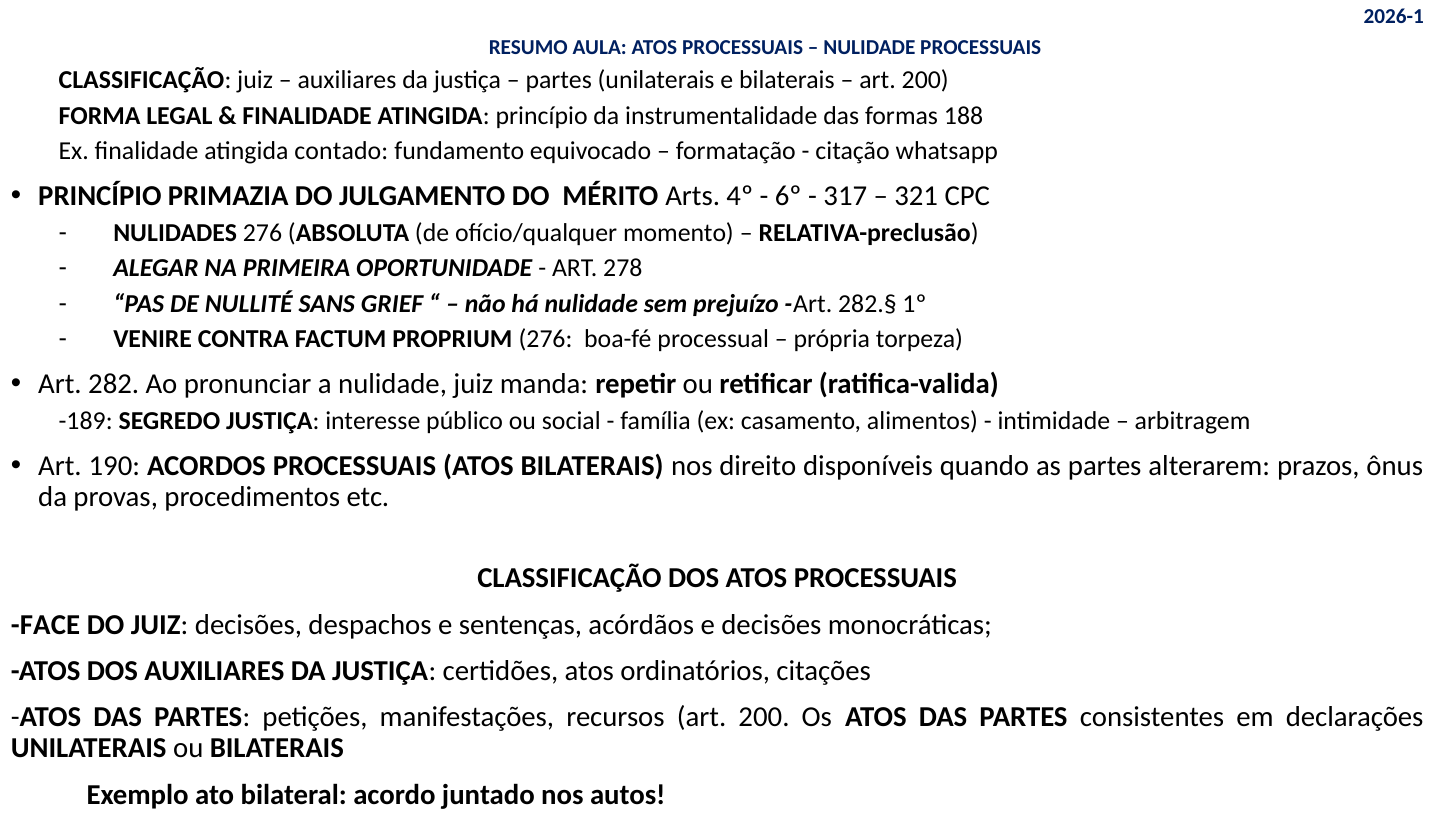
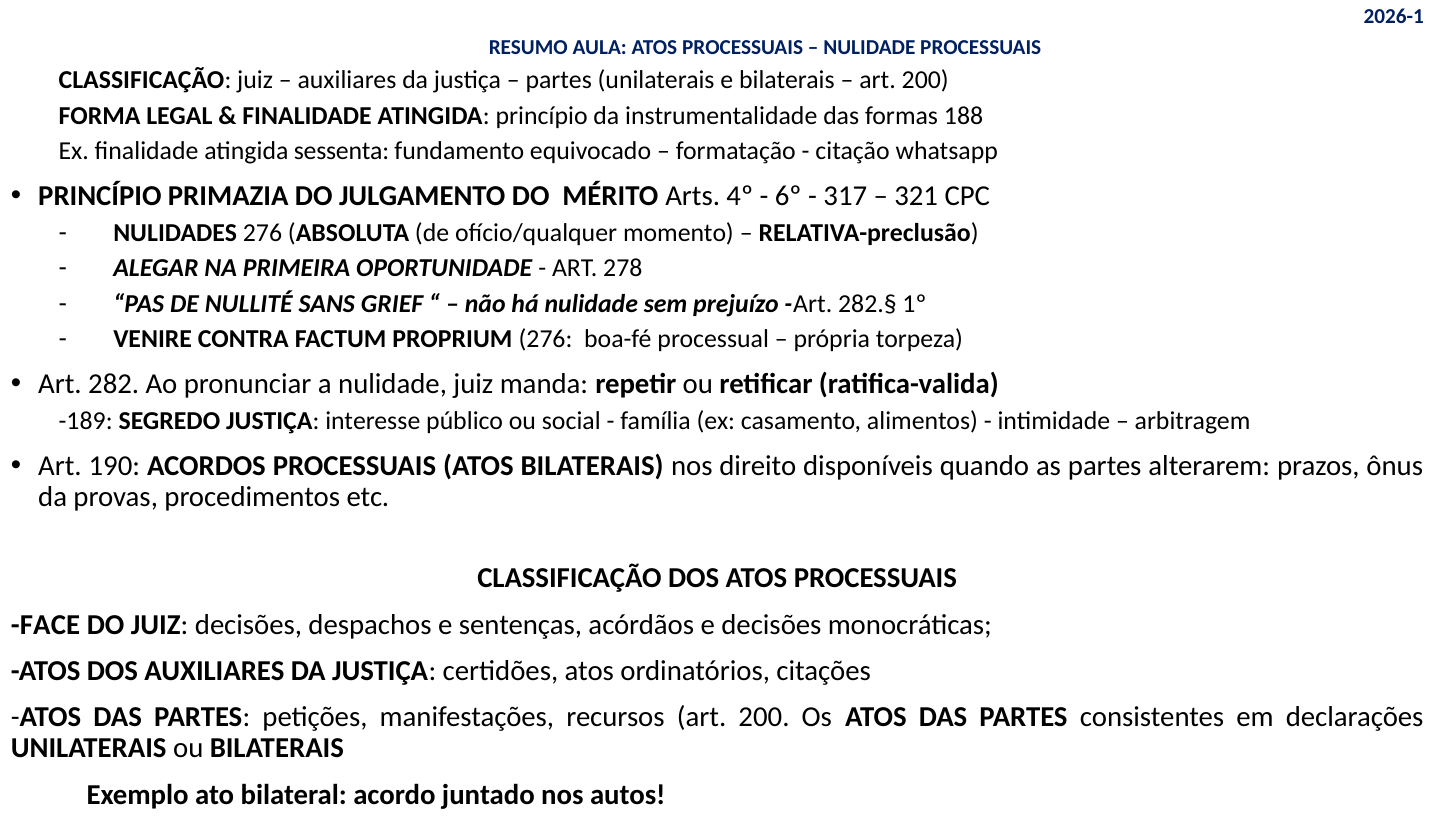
contado: contado -> sessenta (342, 151)
